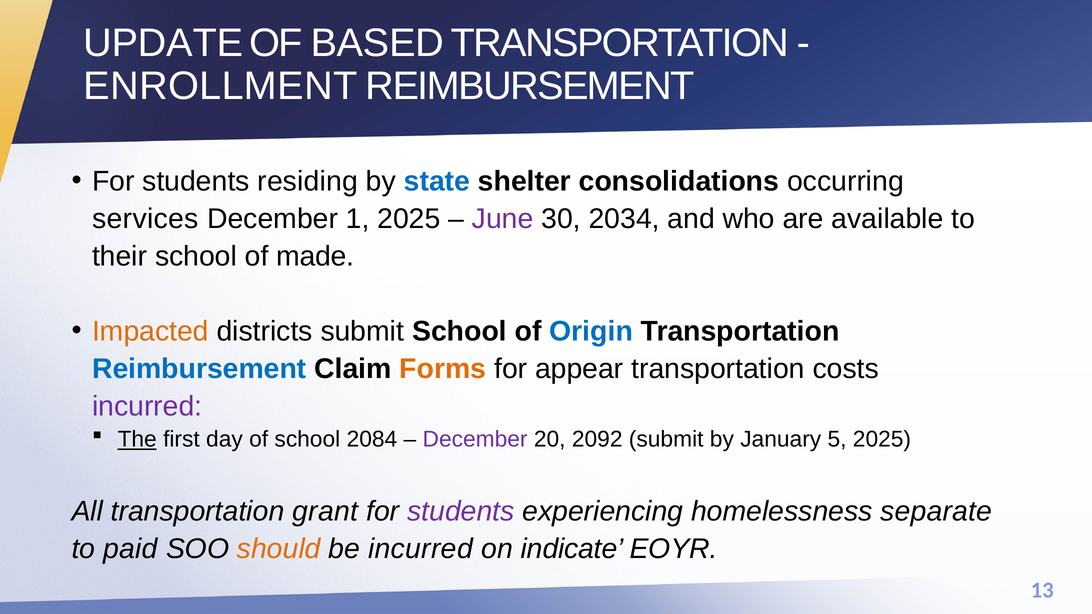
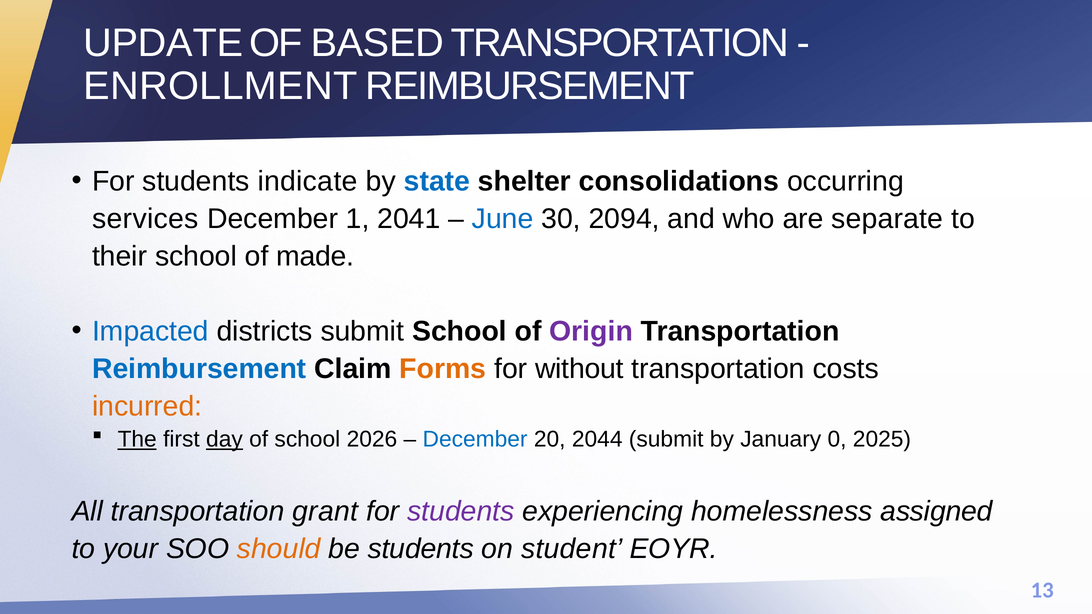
residing: residing -> indicate (308, 182)
1 2025: 2025 -> 2041 (409, 219)
June colour: purple -> blue (503, 219)
2034: 2034 -> 2094 (624, 219)
available: available -> separate (887, 219)
Impacted colour: orange -> blue (150, 332)
Origin colour: blue -> purple (591, 332)
appear: appear -> without (579, 369)
incurred colour: purple -> orange (147, 407)
day underline: none -> present (224, 440)
2084: 2084 -> 2026 (372, 440)
December colour: purple -> blue (475, 440)
2092: 2092 -> 2044 (597, 440)
5: 5 -> 0 (837, 440)
separate: separate -> assigned (937, 512)
paid: paid -> your (131, 549)
be incurred: incurred -> students (421, 549)
indicate: indicate -> student (572, 549)
